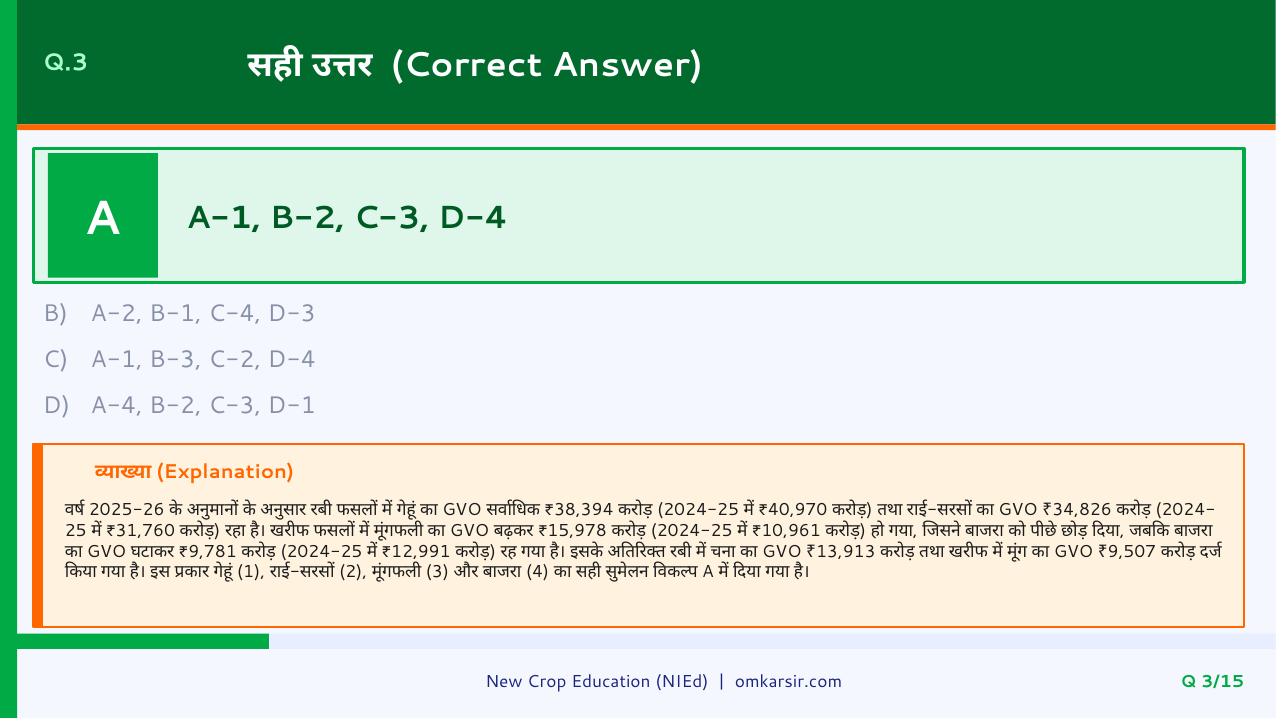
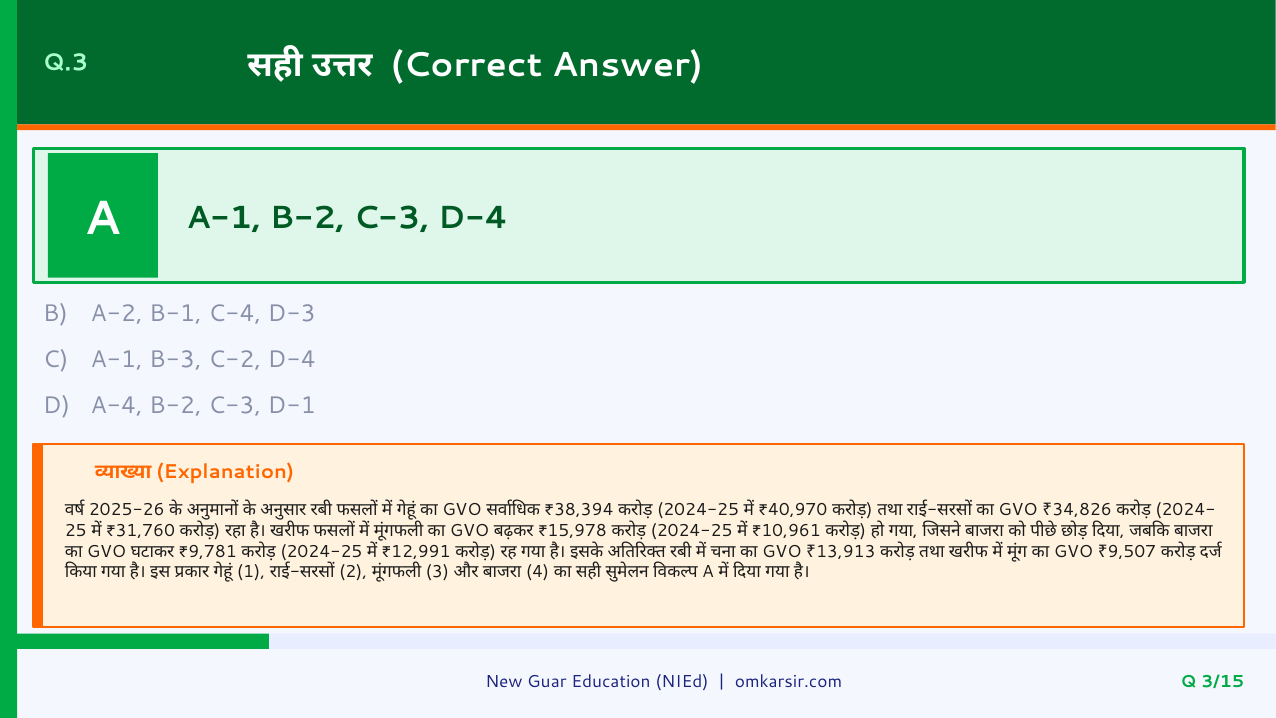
Crop: Crop -> Guar (547, 682)
